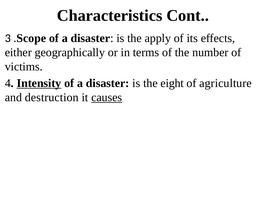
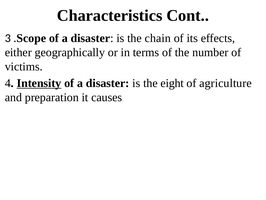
apply: apply -> chain (158, 38)
destruction: destruction -> preparation (52, 97)
causes underline: present -> none (107, 97)
